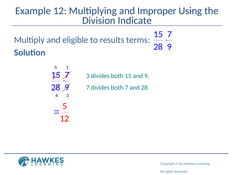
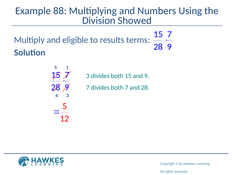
Example 12: 12 -> 88 (60, 11)
Improper: Improper -> Numbers (157, 11)
Indicate: Indicate -> Showed (135, 21)
